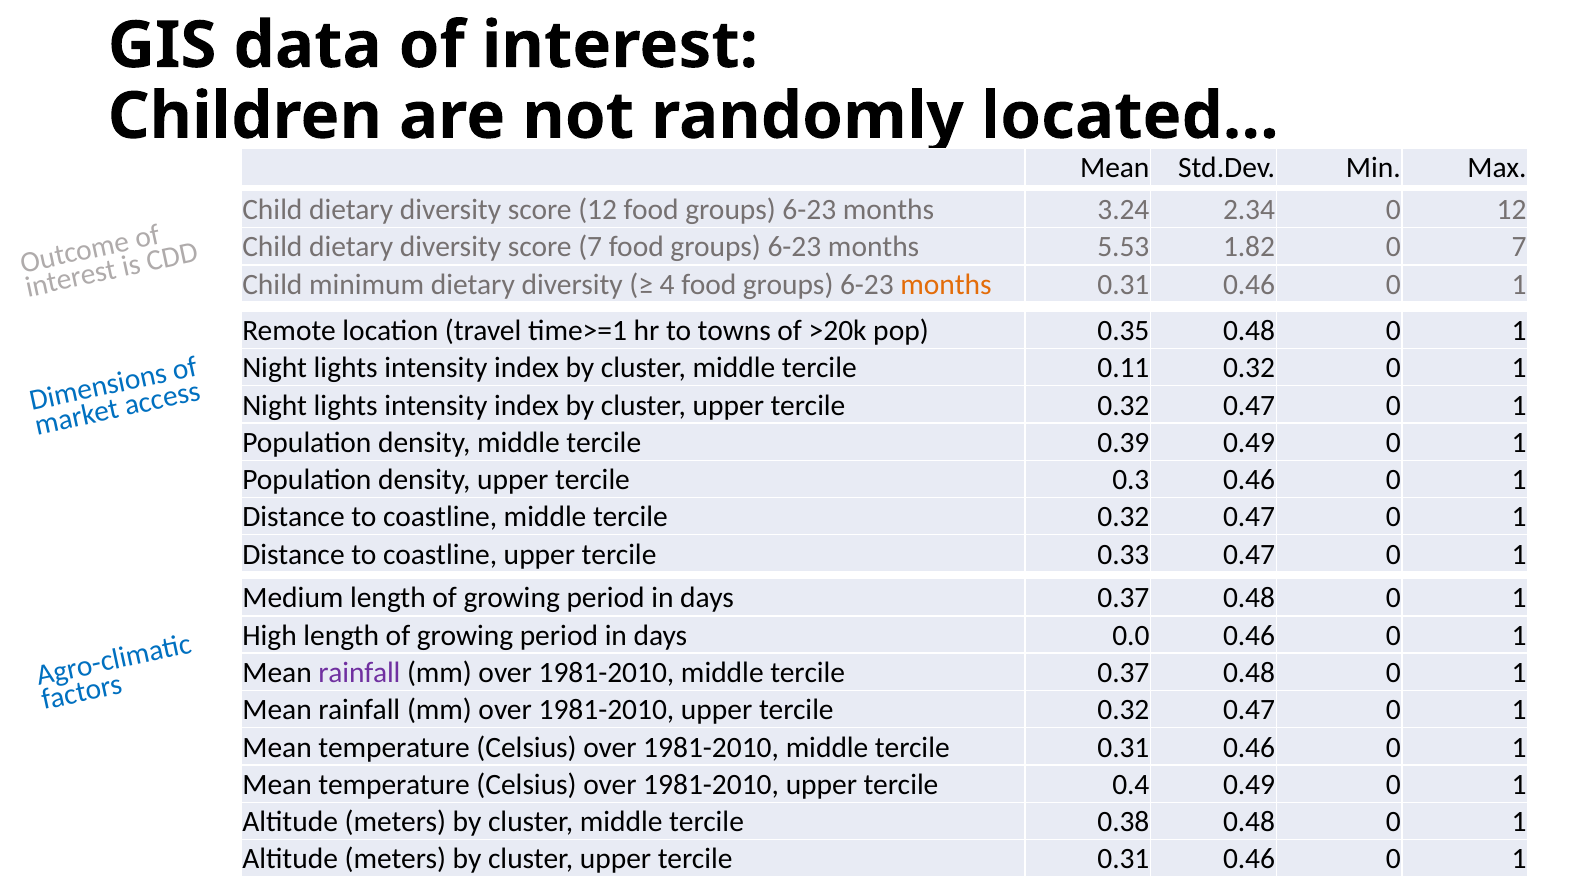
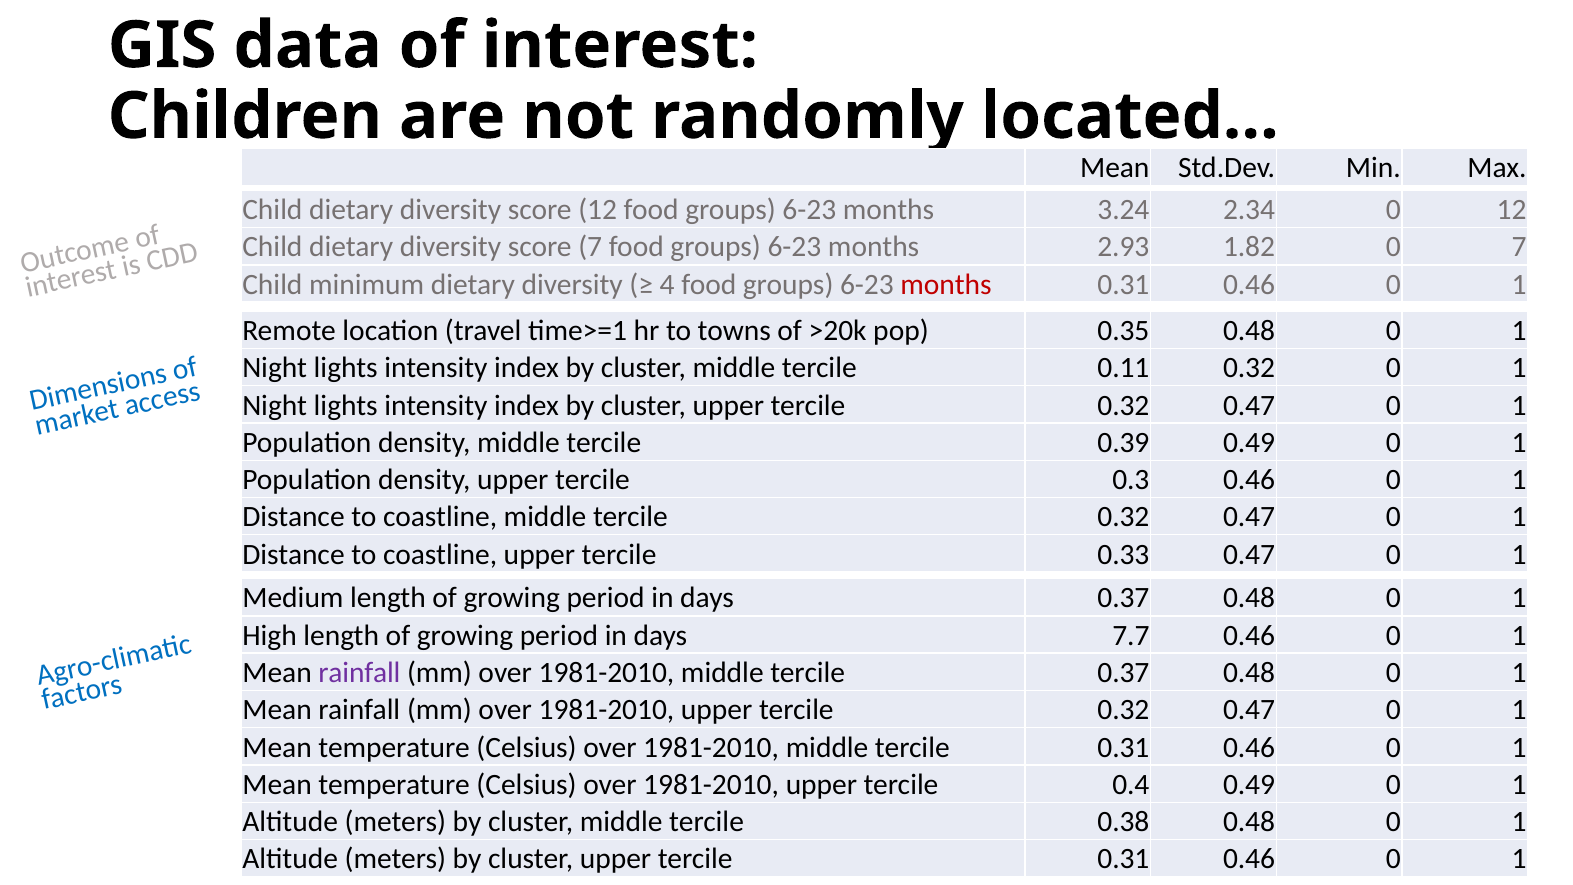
5.53: 5.53 -> 2.93 (1123, 247)
months colour: orange -> red (946, 284)
0.0: 0.0 -> 7.7 (1131, 635)
